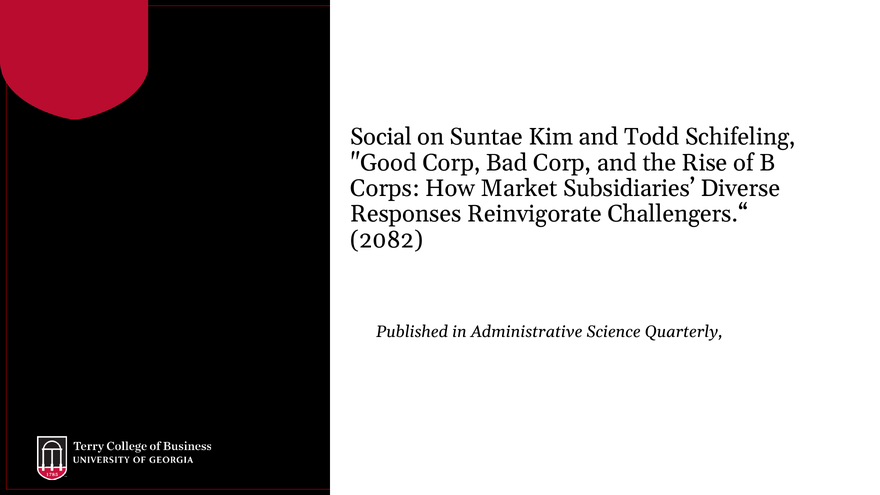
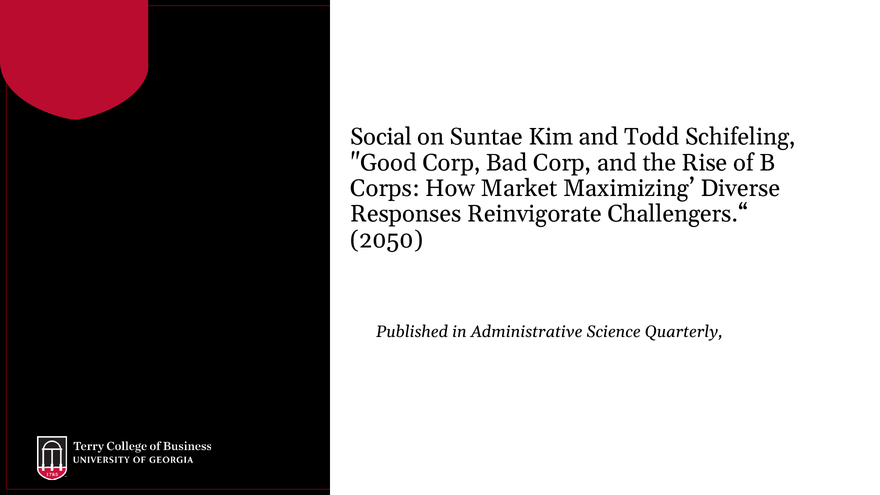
Subsidiaries: Subsidiaries -> Maximizing (629, 188)
2082: 2082 -> 2050 (387, 240)
